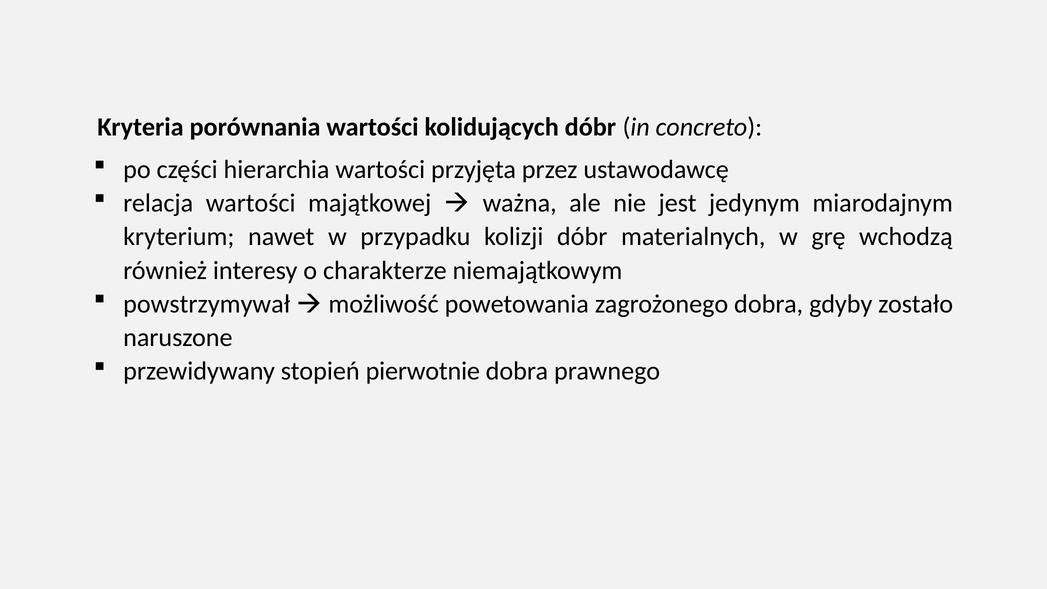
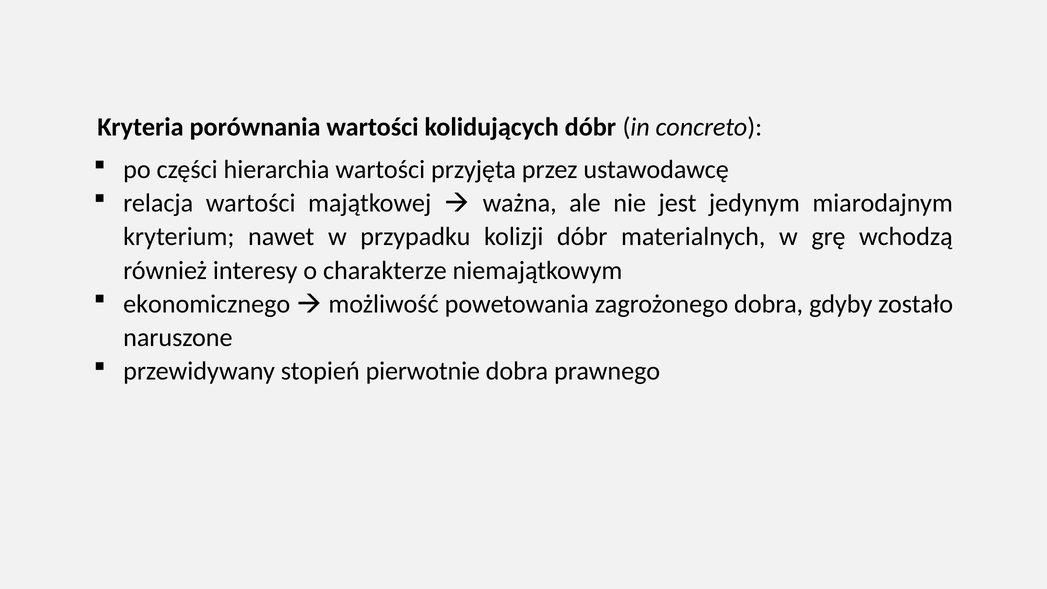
powstrzymywał: powstrzymywał -> ekonomicznego (207, 304)
